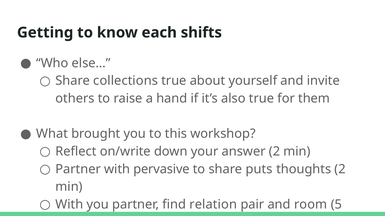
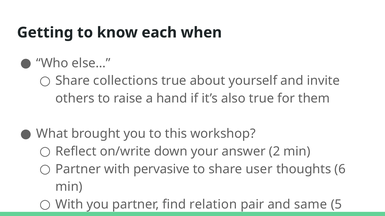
shifts: shifts -> when (201, 33)
puts: puts -> user (259, 169)
thoughts 2: 2 -> 6 (340, 169)
room: room -> same (311, 205)
